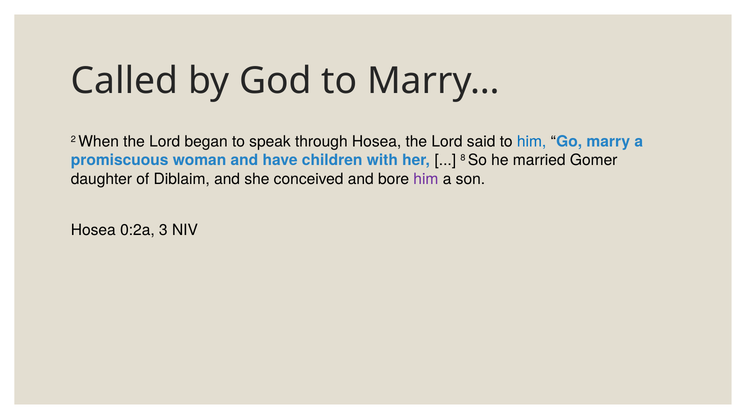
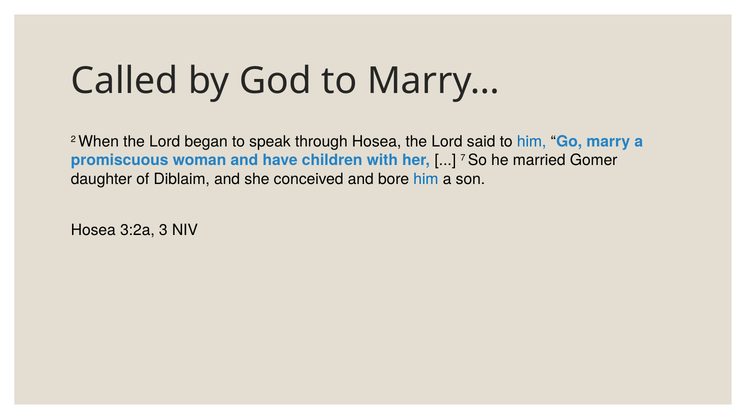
8: 8 -> 7 (463, 158)
him colour: purple -> blue (426, 179)
0:2a: 0:2a -> 3:2a (137, 231)
